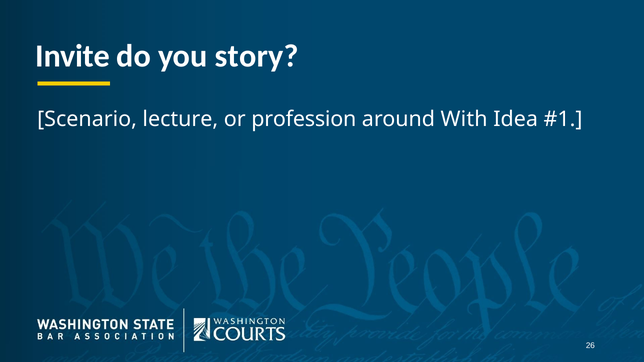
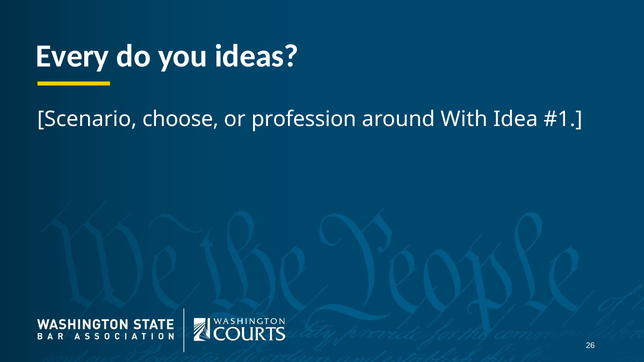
Invite: Invite -> Every (73, 56)
story: story -> ideas (257, 56)
lecture: lecture -> choose (180, 119)
